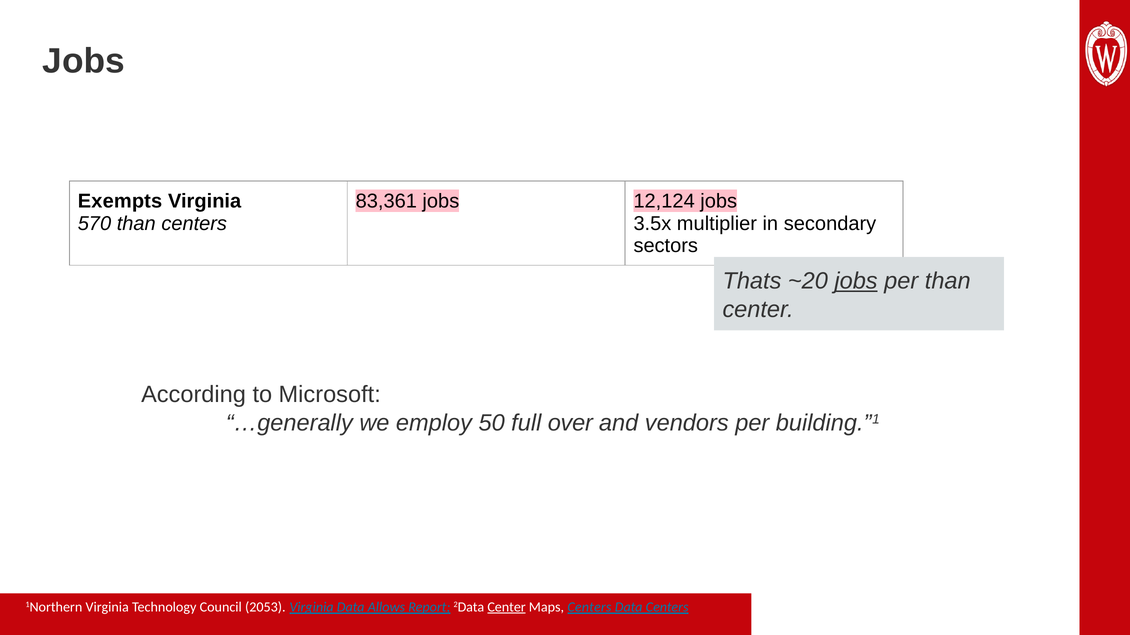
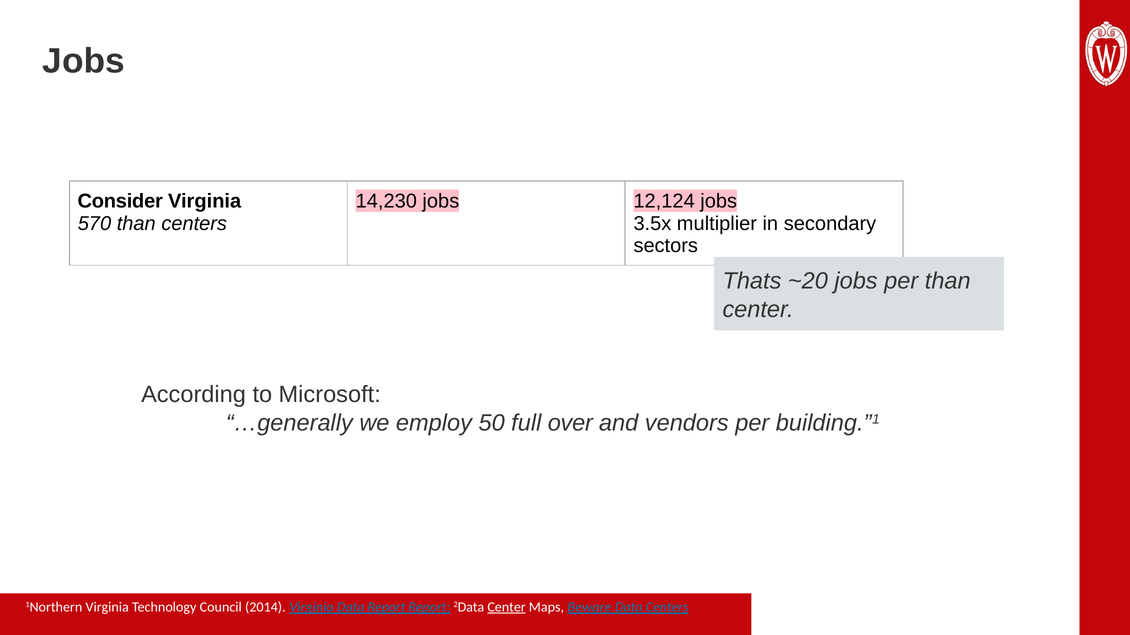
Exempts: Exempts -> Consider (120, 201)
83,361: 83,361 -> 14,230 (386, 201)
jobs underline: present -> none (856, 281)
2053: 2053 -> 2014 (265, 608)
Data Allows: Allows -> Report (386, 608)
Maps Centers: Centers -> Beware (589, 608)
